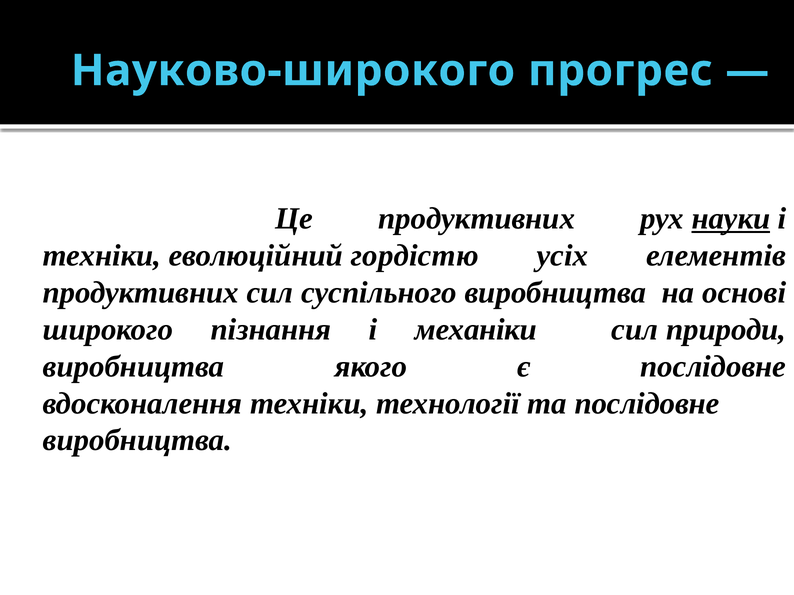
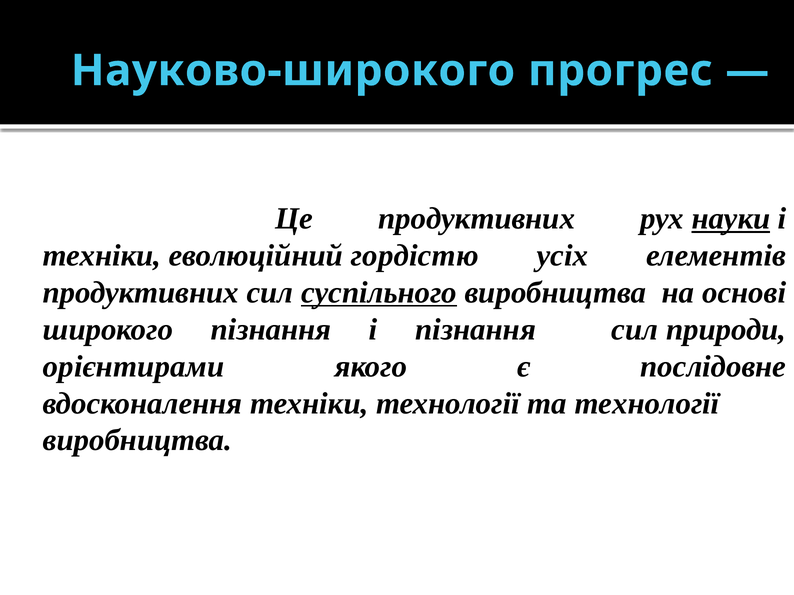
суспільного underline: none -> present (379, 293)
і механіки: механіки -> пізнання (476, 330)
виробництва: виробництва -> орієнтирами (134, 367)
та послідовне: послідовне -> технології (647, 404)
